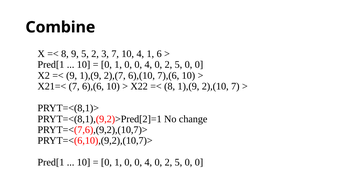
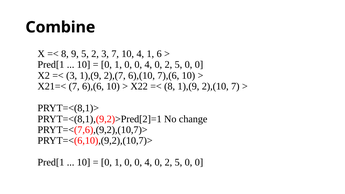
9: 9 -> 3 (72, 76)
